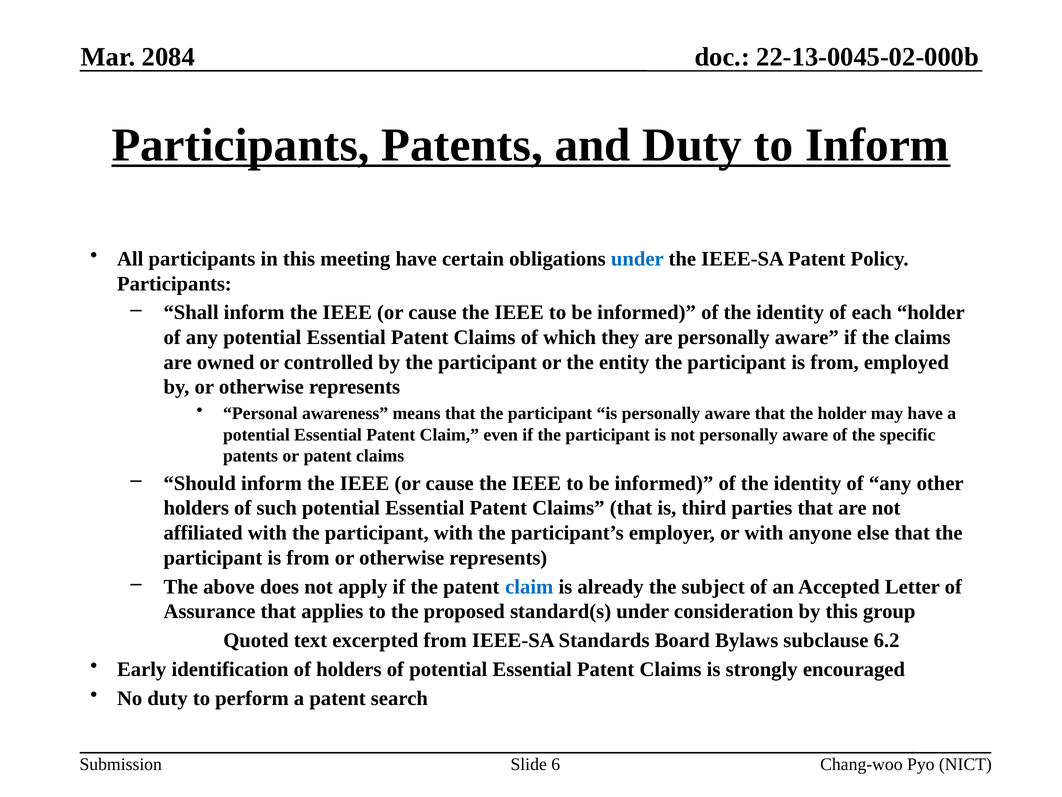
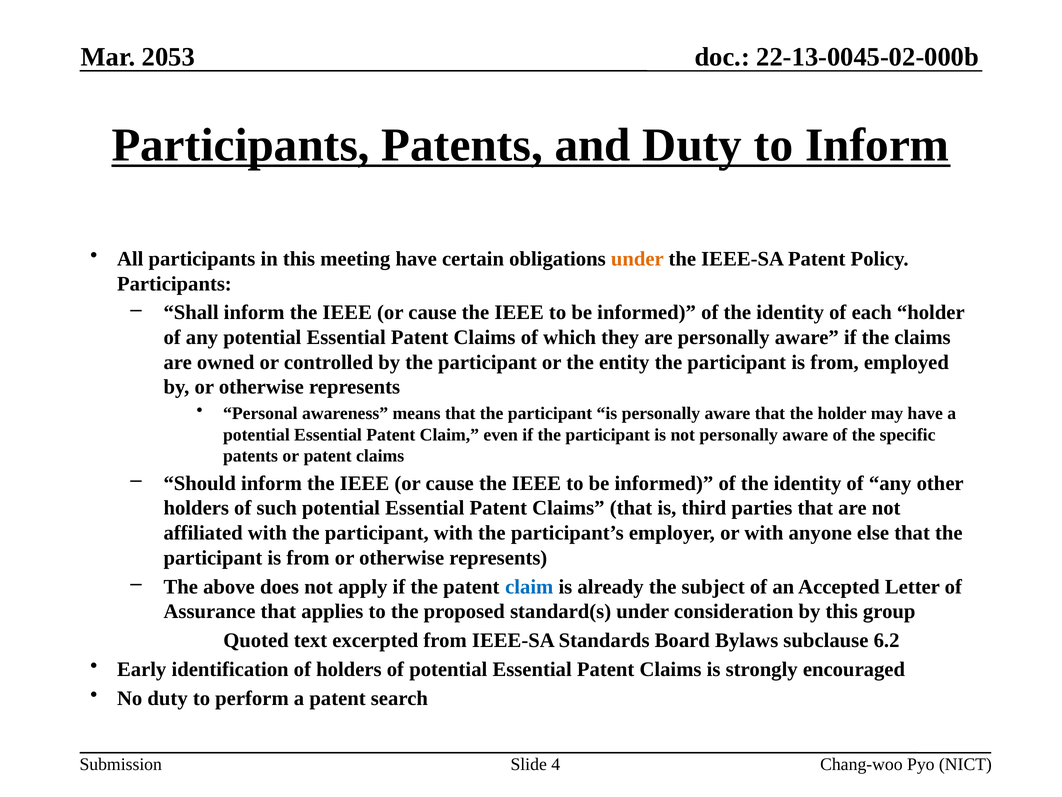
2084: 2084 -> 2053 (168, 57)
under colour: blue -> orange (637, 259)
6: 6 -> 4 (556, 764)
